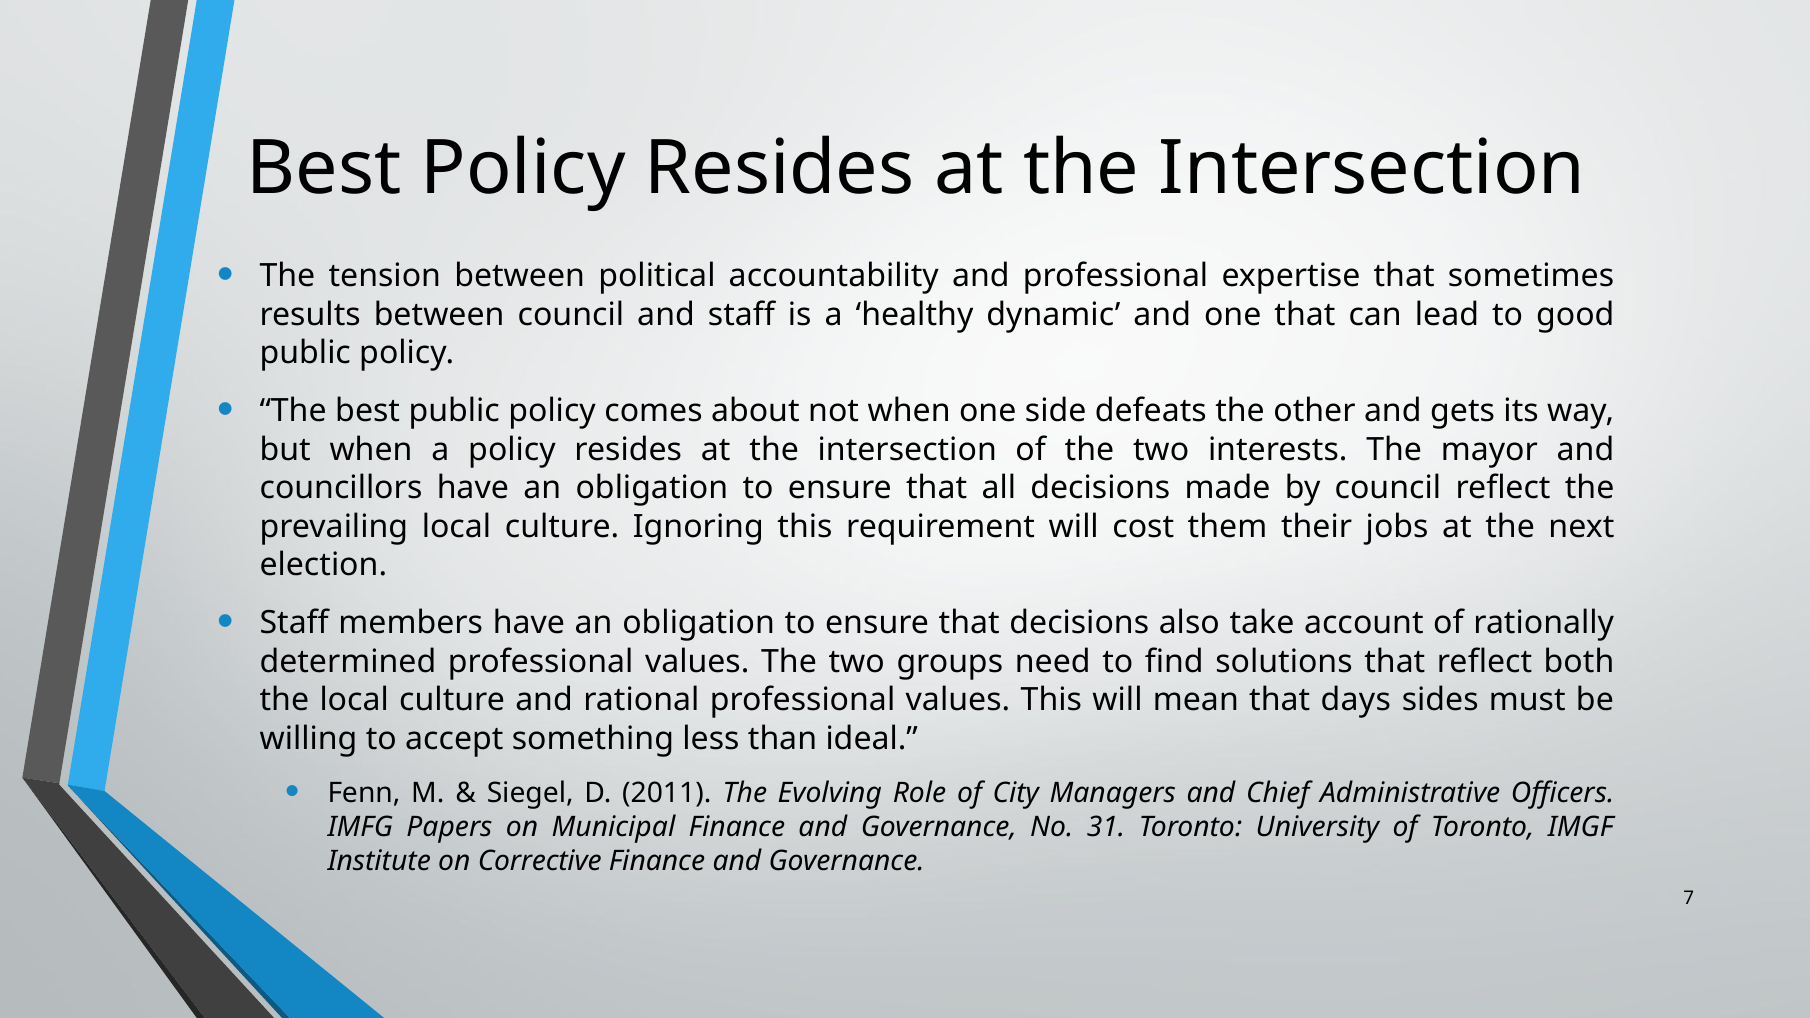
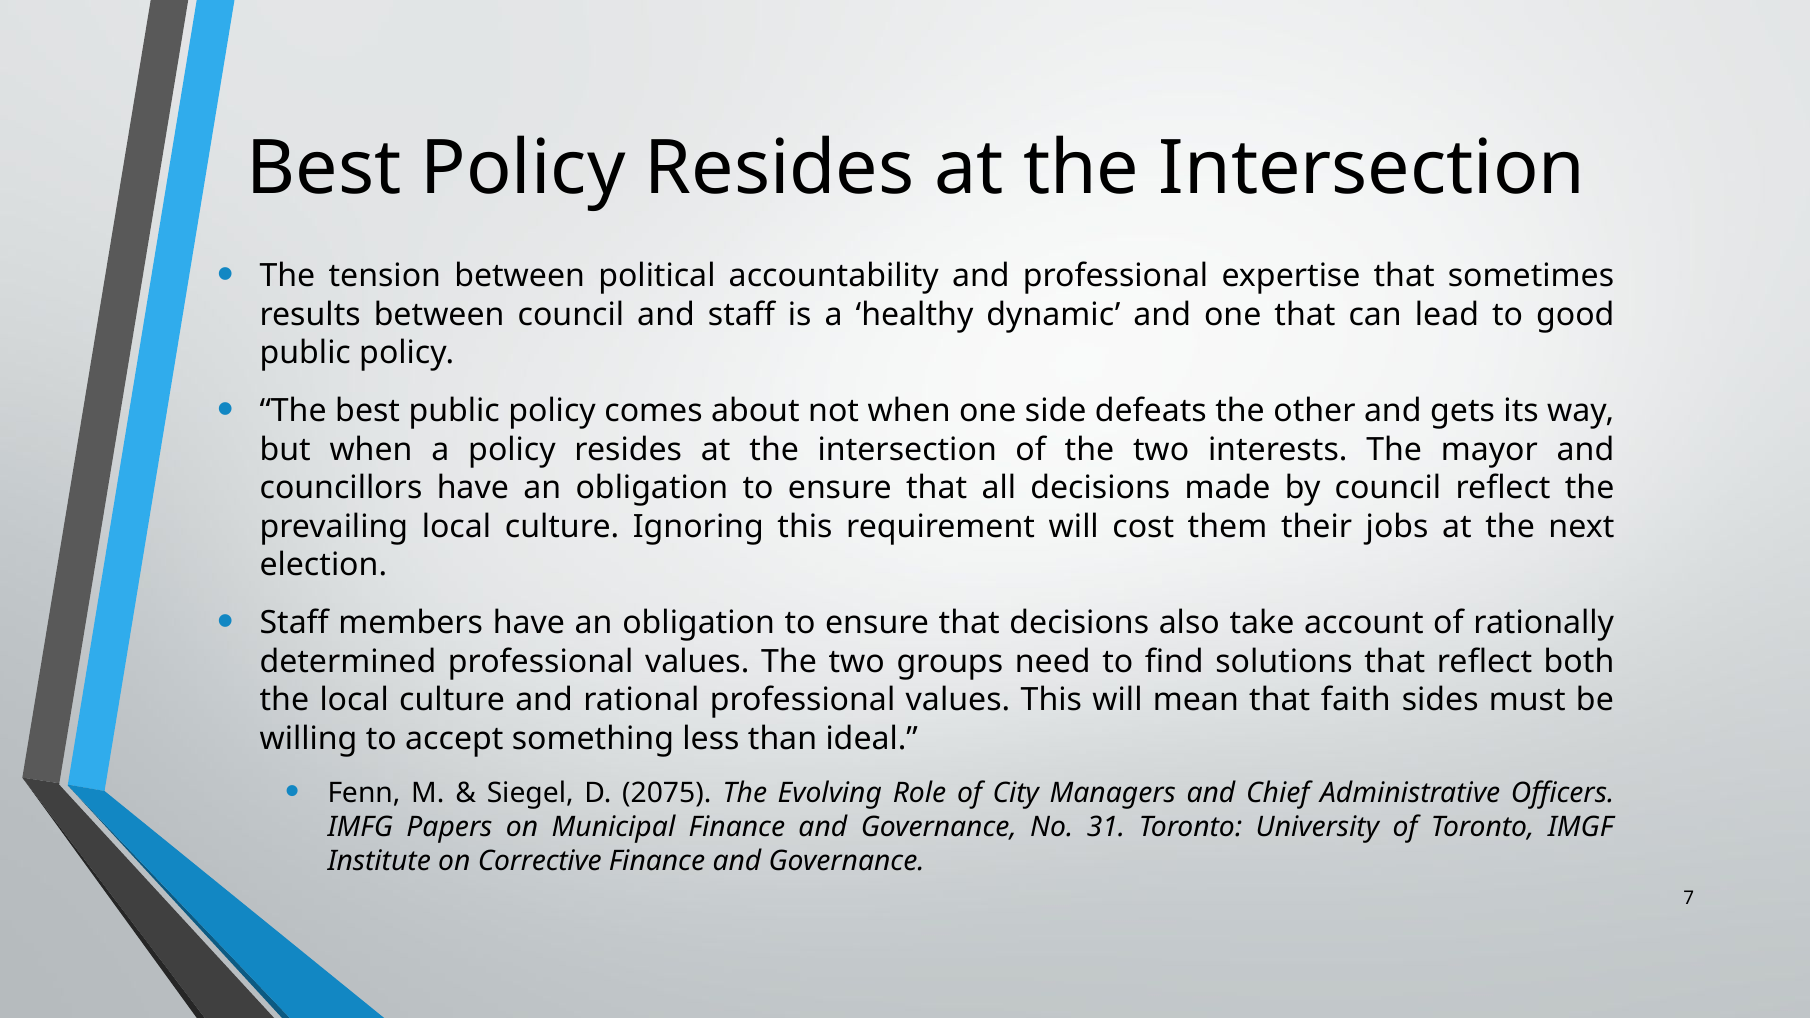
days: days -> faith (1356, 700)
2011: 2011 -> 2075 (667, 793)
